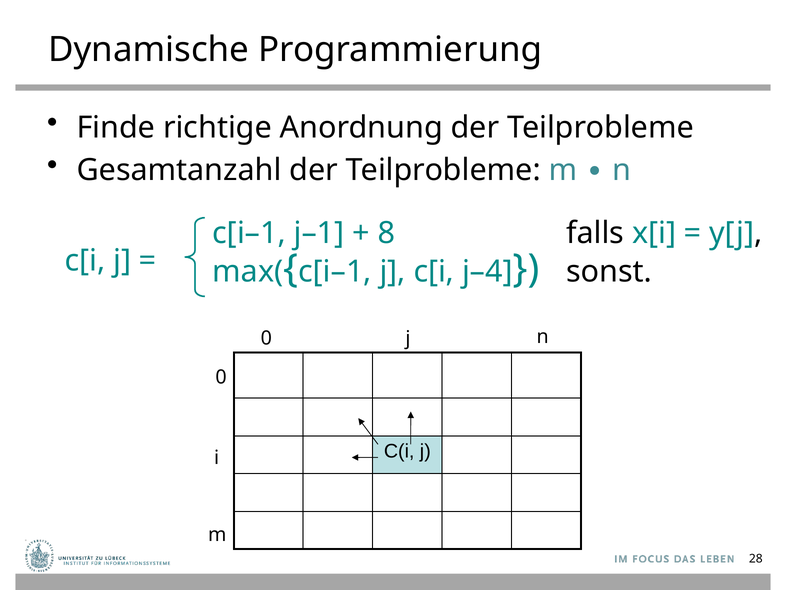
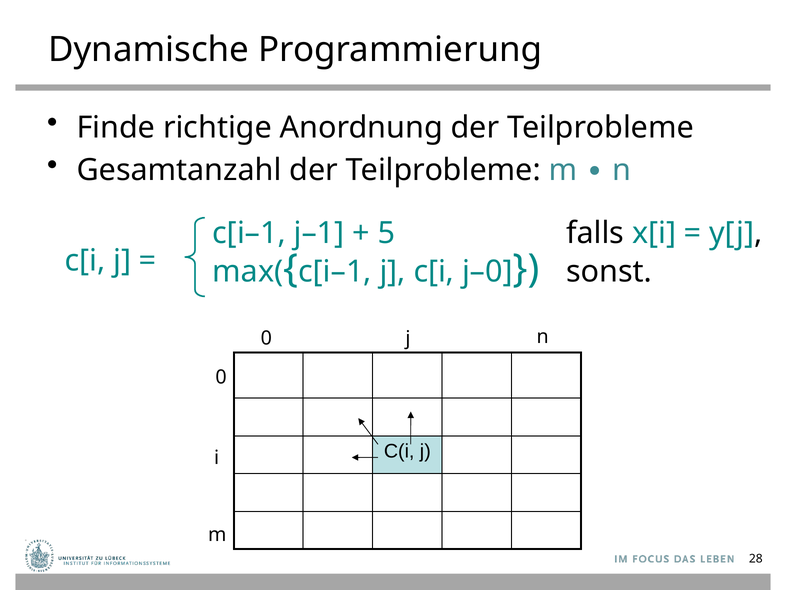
8: 8 -> 5 (386, 233)
j–4: j–4 -> j–0 (487, 271)
